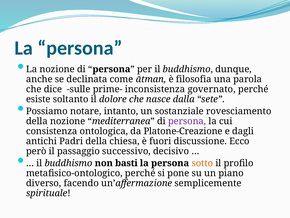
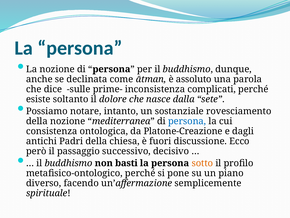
filosofia: filosofia -> assoluto (194, 79)
governato: governato -> complicati (212, 89)
persona colour: purple -> blue (187, 121)
